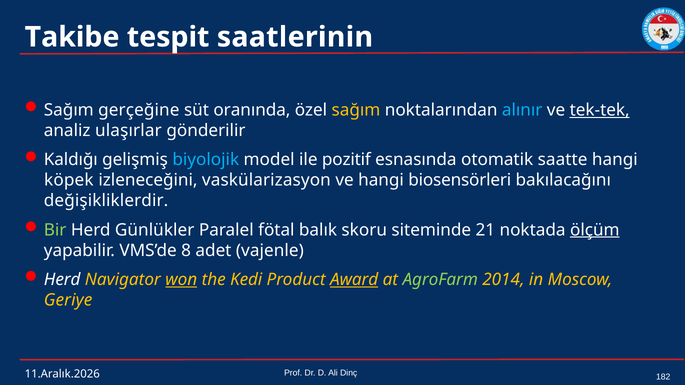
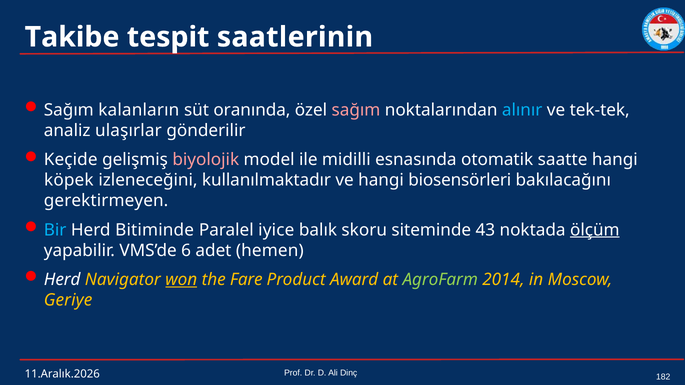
gerçeğine: gerçeğine -> kalanların (139, 110)
sağım colour: yellow -> pink (356, 110)
tek-tek underline: present -> none (600, 110)
Kaldığı: Kaldığı -> Keçide (71, 160)
biyolojik colour: light blue -> pink (206, 160)
pozitif: pozitif -> midilli (346, 160)
vaskülarizasyon: vaskülarizasyon -> kullanılmaktadır (266, 180)
değişikliklerdir: değişikliklerdir -> gerektirmeyen (106, 201)
Bir colour: light green -> light blue (55, 230)
Günlükler: Günlükler -> Bitiminde (155, 230)
fötal: fötal -> iyice (276, 230)
21: 21 -> 43 (485, 230)
8: 8 -> 6 (186, 251)
vajenle: vajenle -> hemen (270, 251)
Kedi: Kedi -> Fare (246, 280)
Award underline: present -> none (354, 280)
